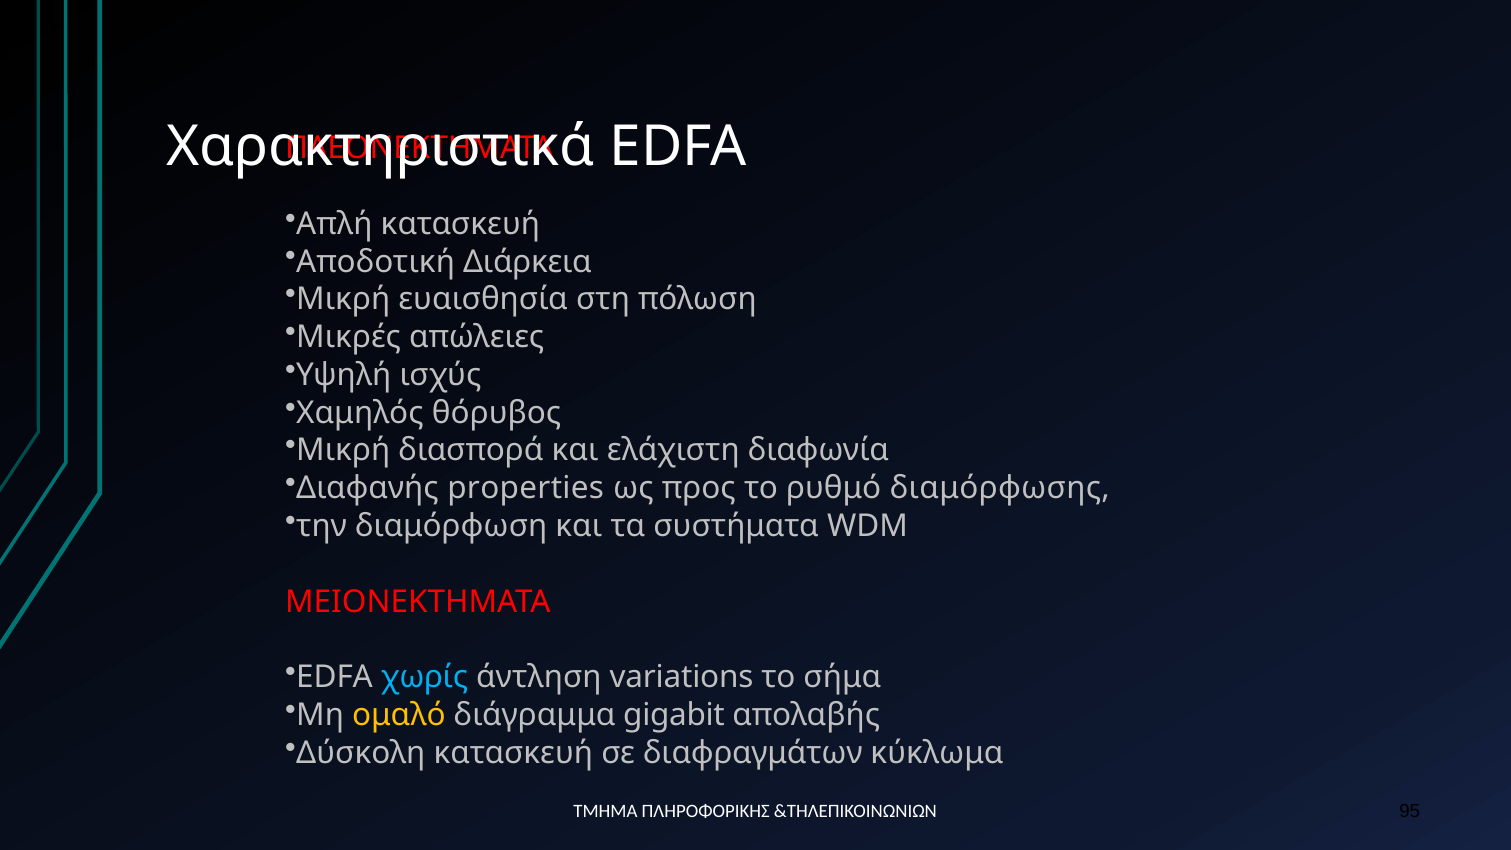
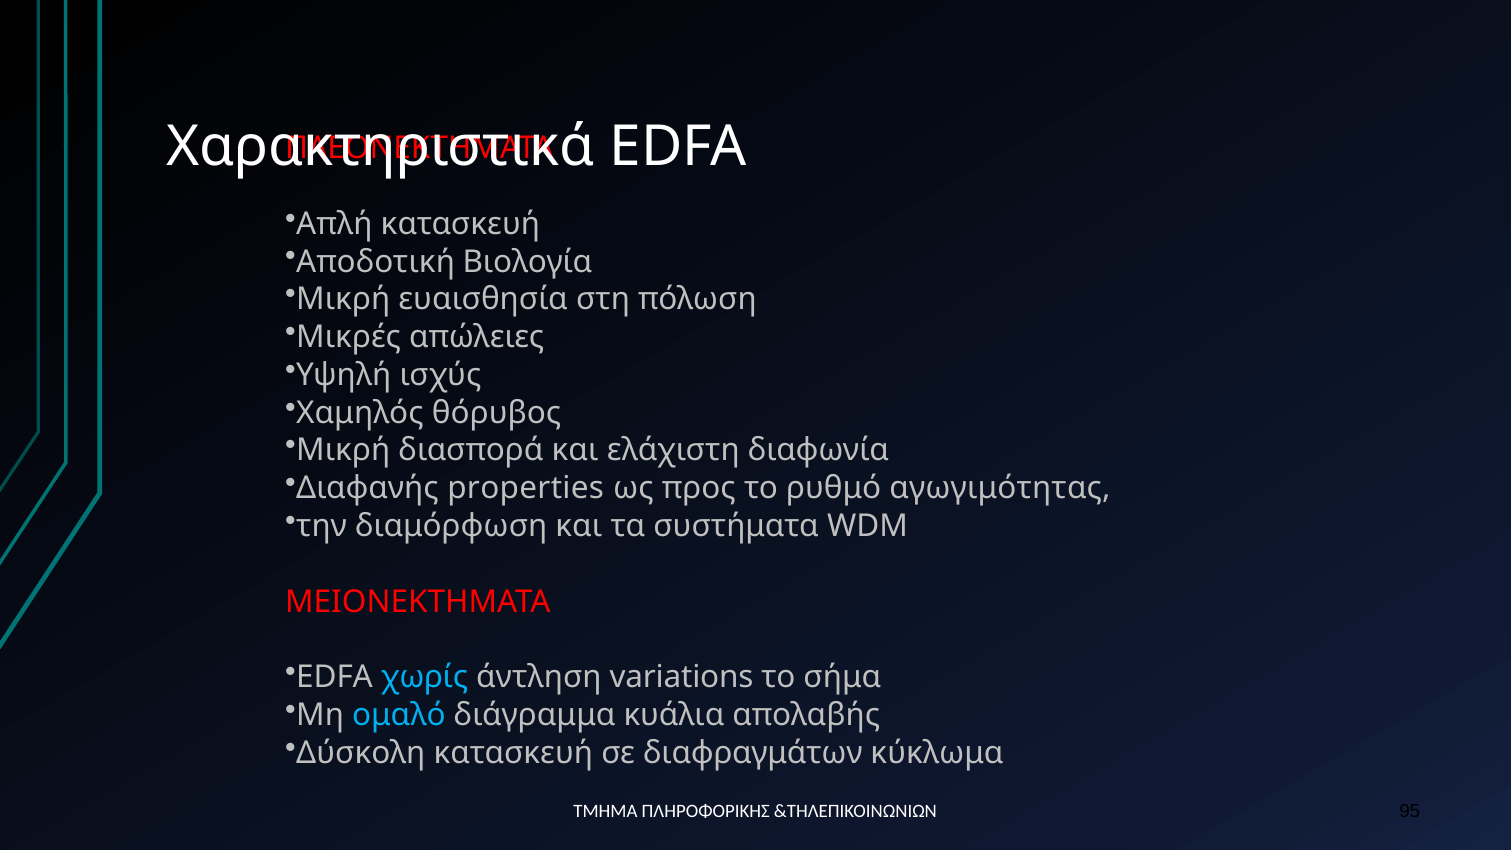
Διάρκεια: Διάρκεια -> Βιολογία (528, 262)
διαμόρφωσης: διαμόρφωσης -> αγωγιμότητας (1000, 488)
ομαλό colour: yellow -> light blue (399, 715)
gigabit: gigabit -> κυάλια (674, 715)
